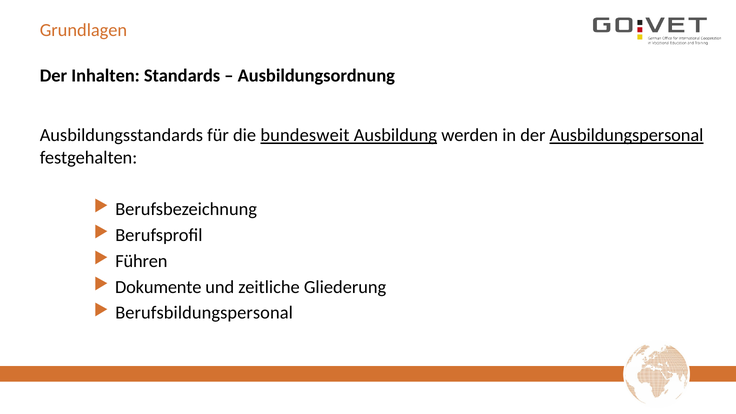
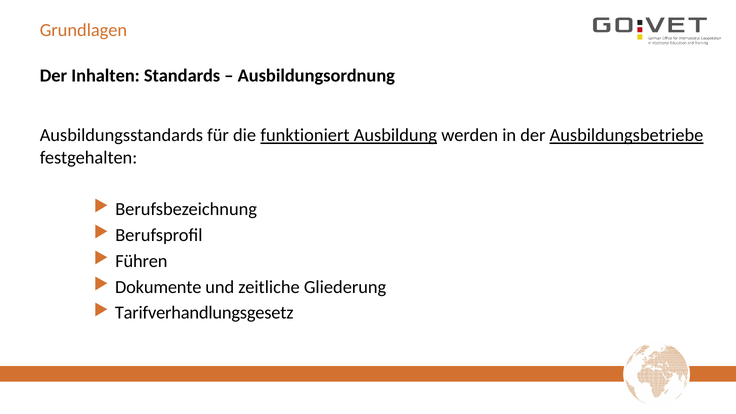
bundesweit: bundesweit -> funktioniert (305, 135)
Ausbildungspersonal: Ausbildungspersonal -> Ausbildungsbetriebe (627, 135)
Berufsbildungspersonal: Berufsbildungspersonal -> Tarifverhandlungsgesetz (204, 313)
